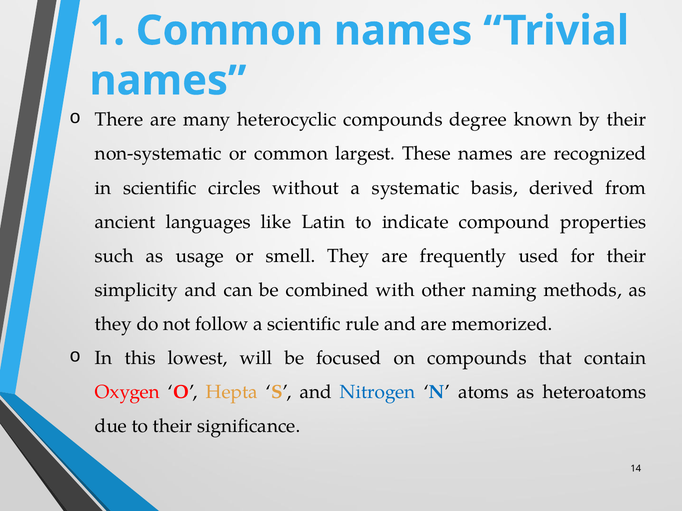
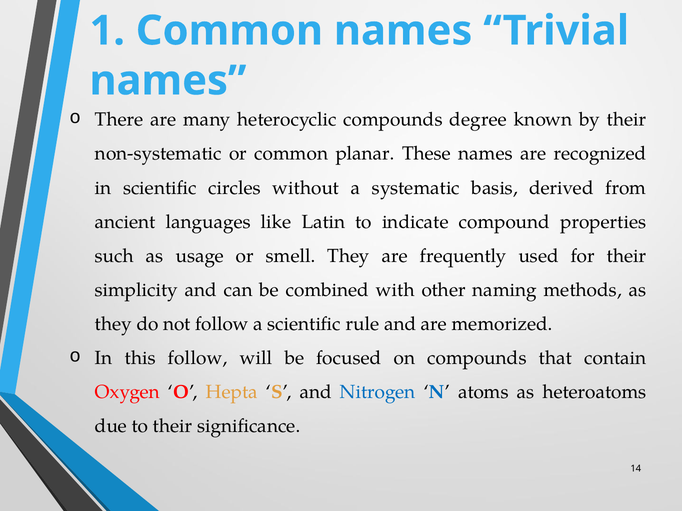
largest: largest -> planar (365, 154)
this lowest: lowest -> follow (198, 358)
